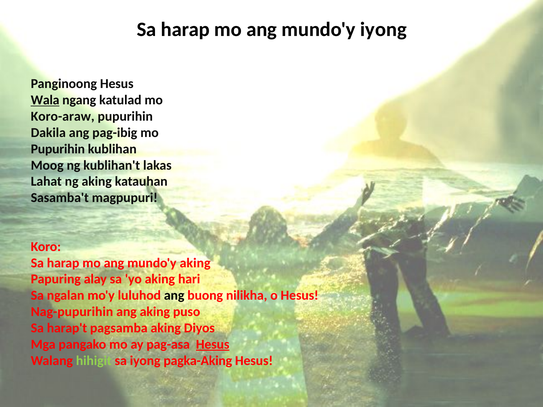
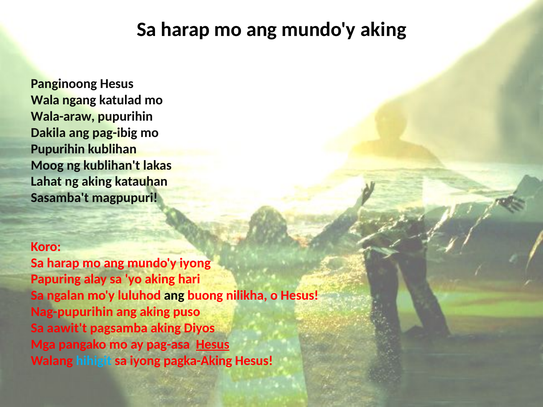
mundo'y iyong: iyong -> aking (384, 30)
Wala underline: present -> none (45, 100)
Koro-araw: Koro-araw -> Wala-araw (63, 116)
mundo'y aking: aking -> iyong (195, 263)
harap't: harap't -> aawit't (67, 328)
hihigit colour: light green -> light blue (94, 361)
